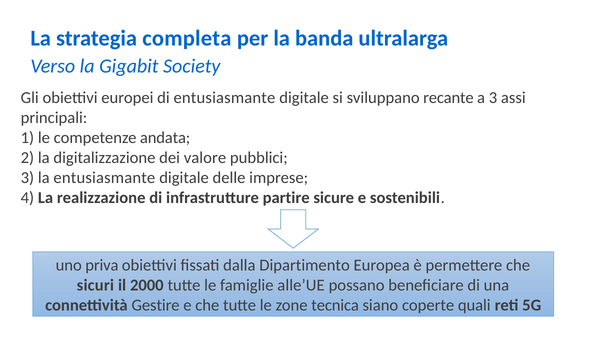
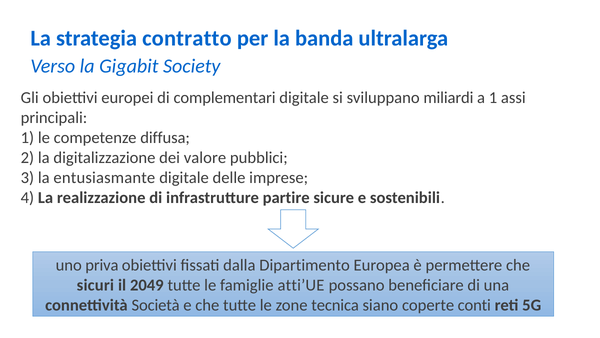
completa: completa -> contratto (187, 38)
di entusiasmante: entusiasmante -> complementari (225, 97)
recante: recante -> miliardi (448, 97)
a 3: 3 -> 1 (493, 97)
andata: andata -> diffusa (165, 137)
2000: 2000 -> 2049 (147, 285)
alle’UE: alle’UE -> atti’UE (301, 285)
Gestire: Gestire -> Società (156, 305)
quali: quali -> conti (474, 305)
